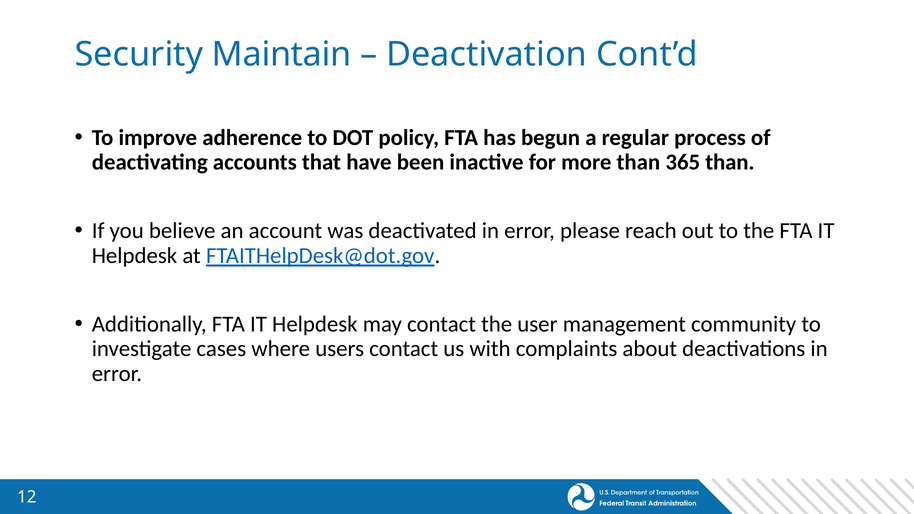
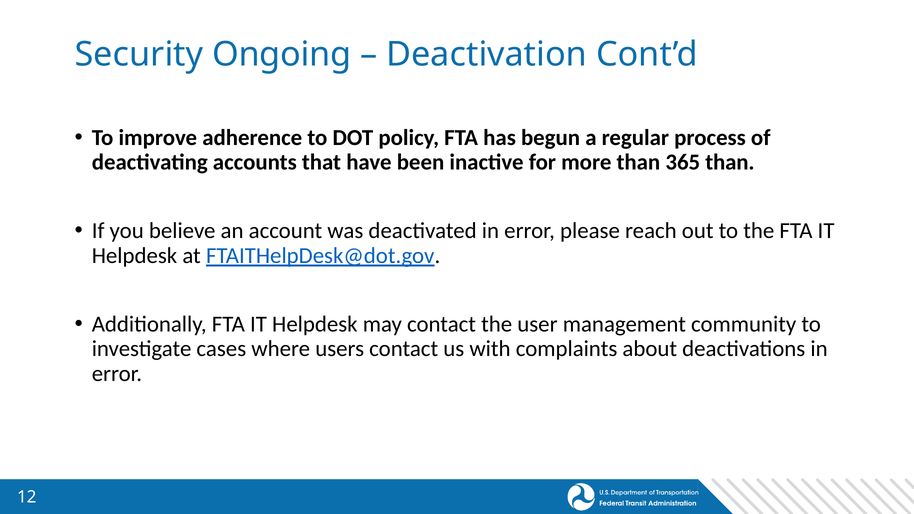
Maintain: Maintain -> Ongoing (282, 55)
